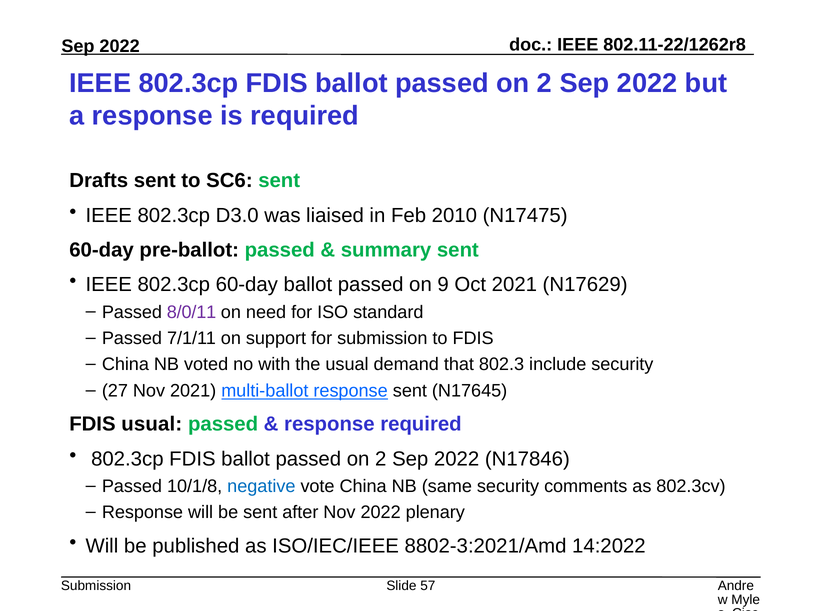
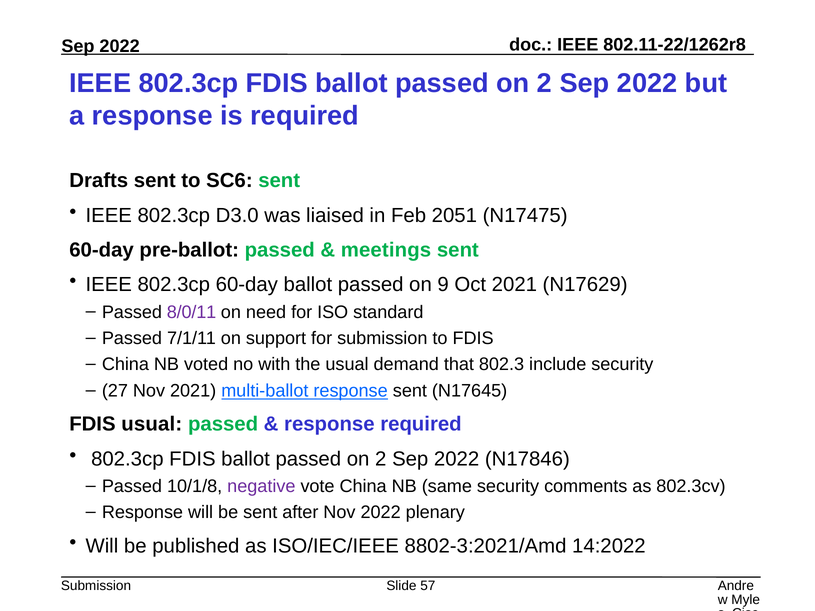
2010: 2010 -> 2051 (454, 215)
summary: summary -> meetings (386, 250)
negative colour: blue -> purple (261, 486)
